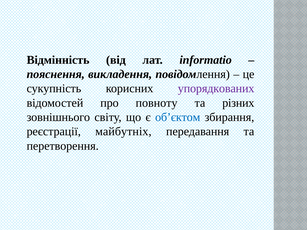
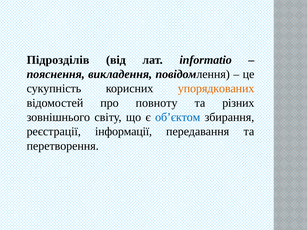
Відмінність: Відмінність -> Підрозділів (58, 60)
упорядкованих colour: purple -> orange (216, 89)
майбутніх: майбутніх -> інформації (124, 132)
